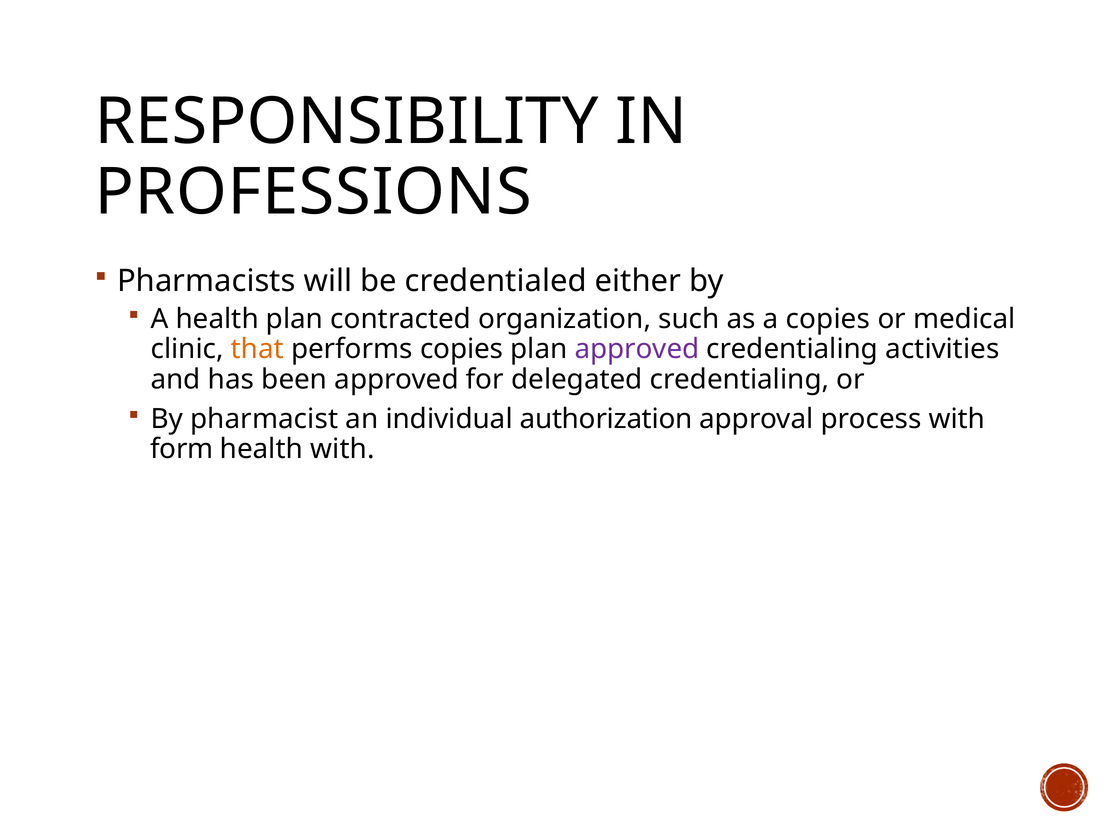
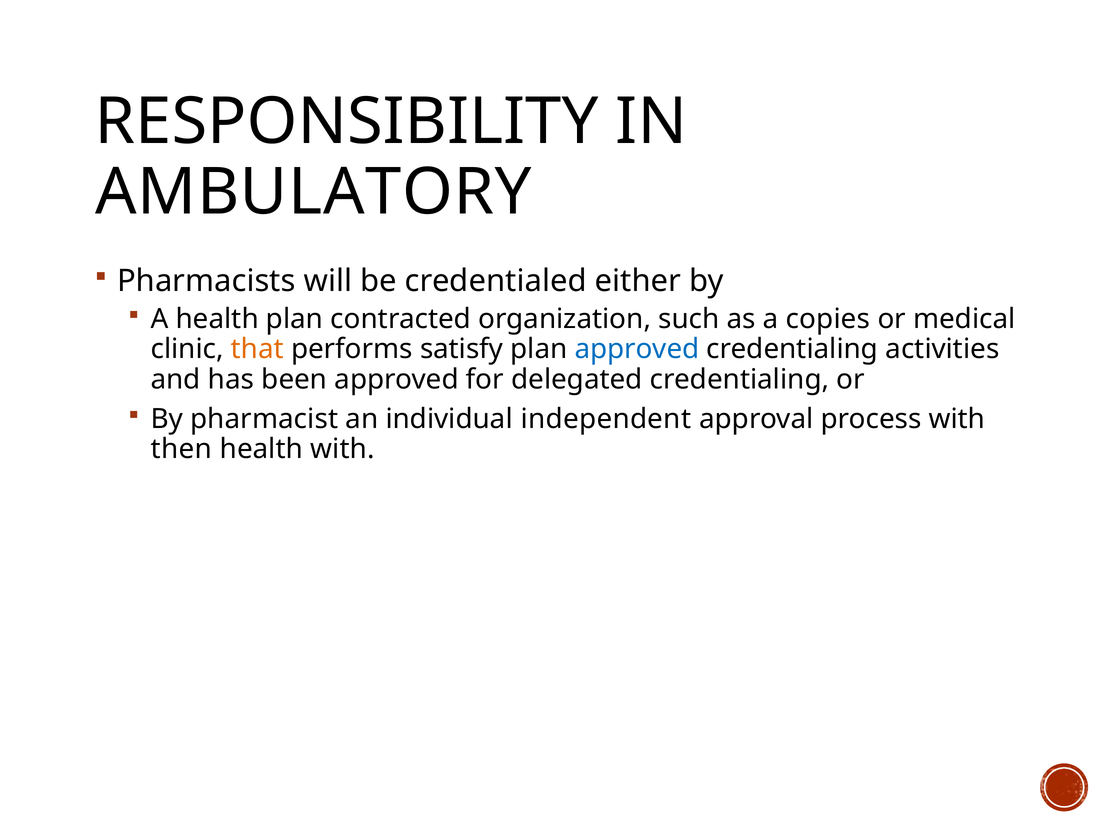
PROFESSIONS: PROFESSIONS -> AMBULATORY (313, 192)
performs copies: copies -> satisfy (462, 349)
approved colour: purple -> blue (637, 349)
authorization: authorization -> independent (606, 419)
form: form -> then (181, 449)
